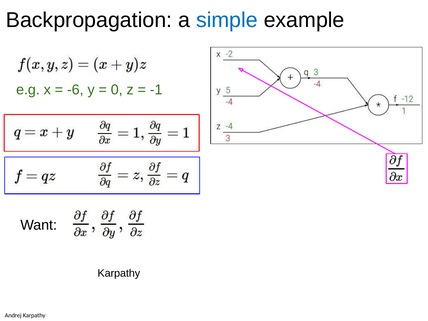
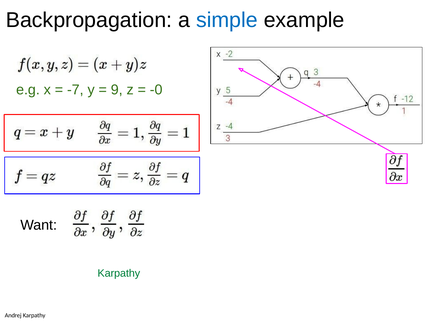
-6: -6 -> -7 (75, 90)
0: 0 -> 9 (117, 90)
-1: -1 -> -0 (156, 90)
Karpathy colour: black -> green (119, 273)
